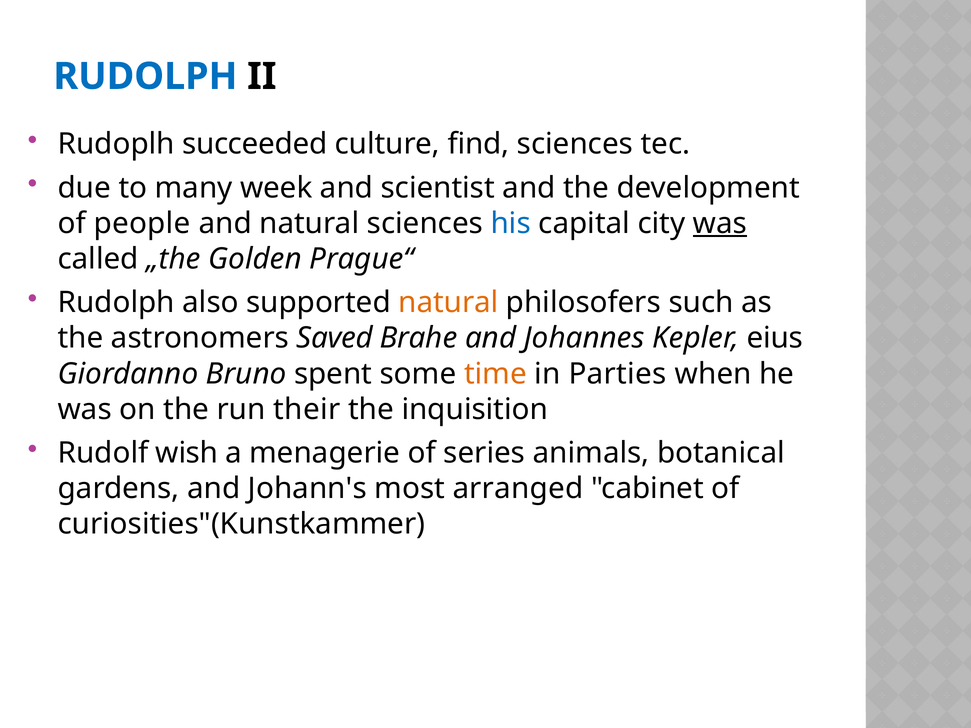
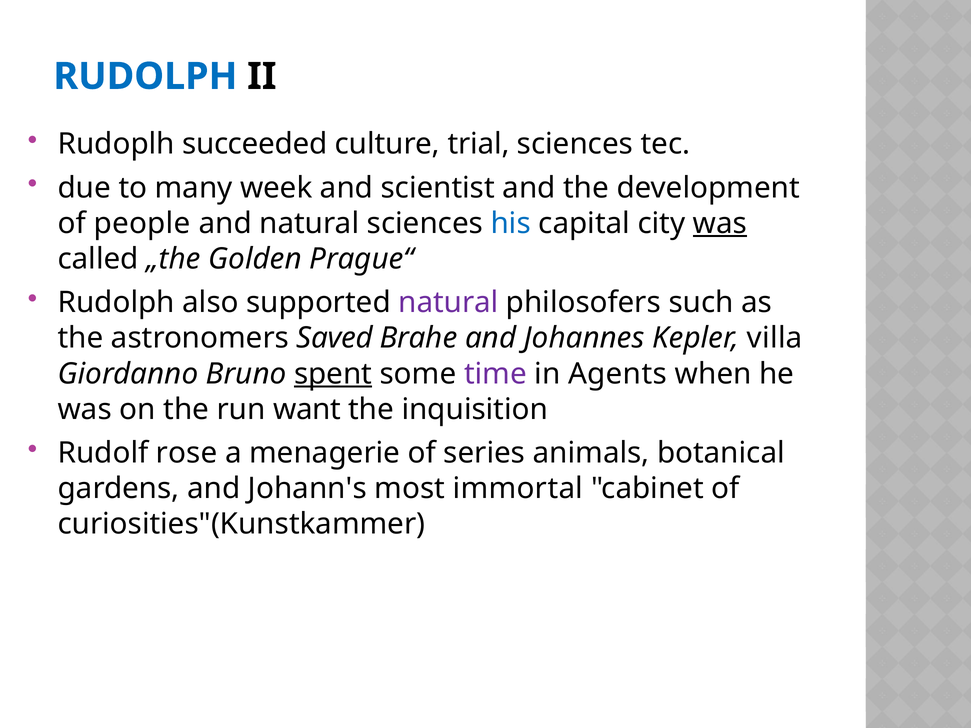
find: find -> trial (479, 144)
natural colour: orange -> purple (448, 303)
eius: eius -> villa (775, 338)
spent underline: none -> present (333, 374)
time colour: orange -> purple (495, 374)
Parties: Parties -> Agents (617, 374)
their: their -> want (307, 409)
wish: wish -> rose (187, 453)
arranged: arranged -> immortal (518, 489)
